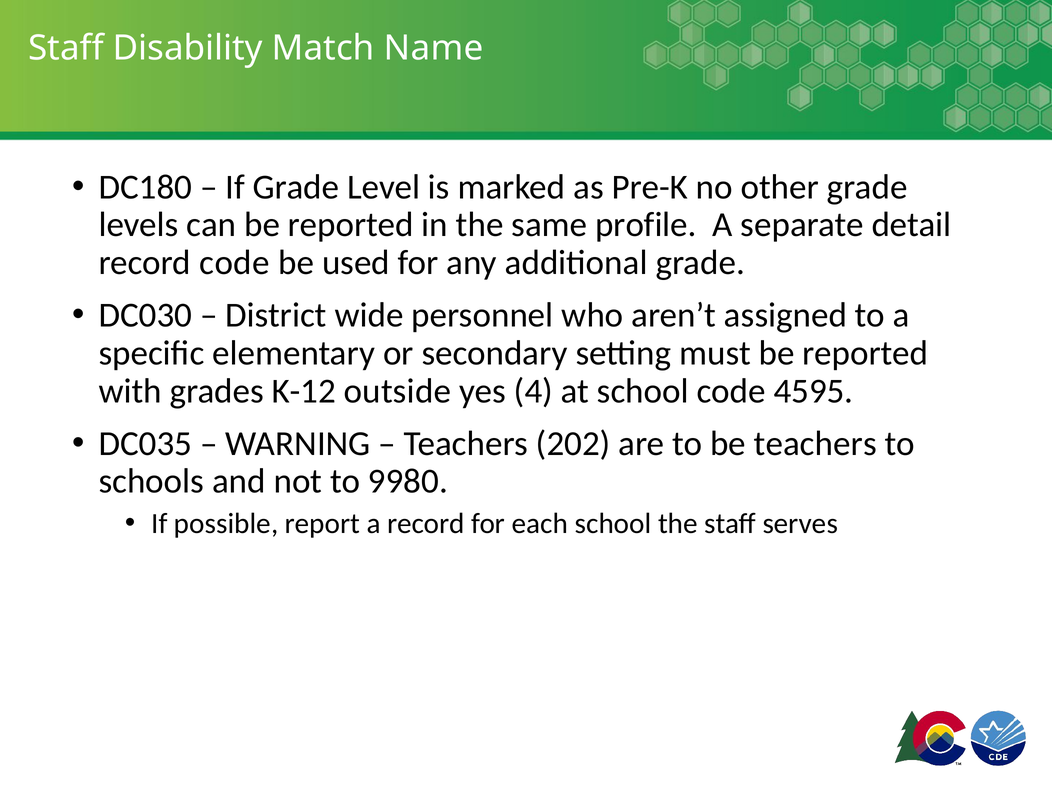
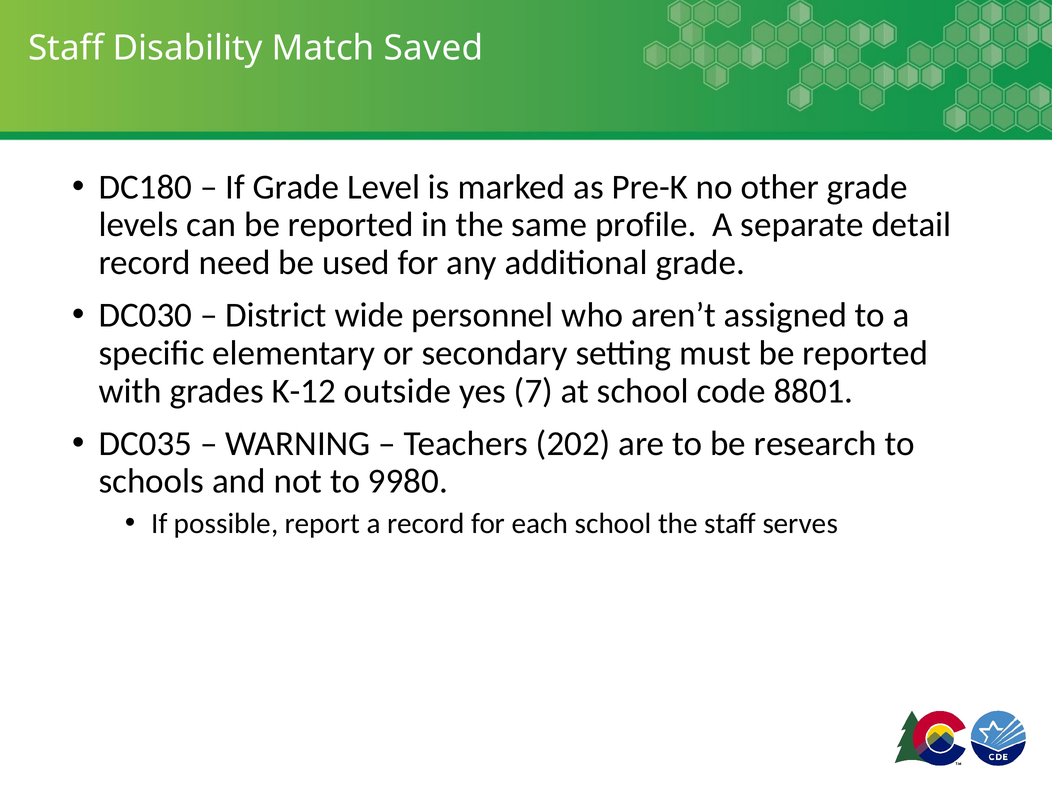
Name: Name -> Saved (434, 48)
record code: code -> need (235, 263)
4: 4 -> 7 (533, 391)
4595: 4595 -> 8801 (813, 391)
be teachers: teachers -> research (815, 443)
